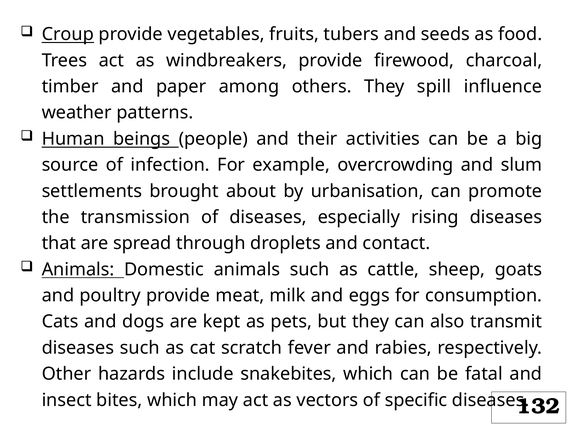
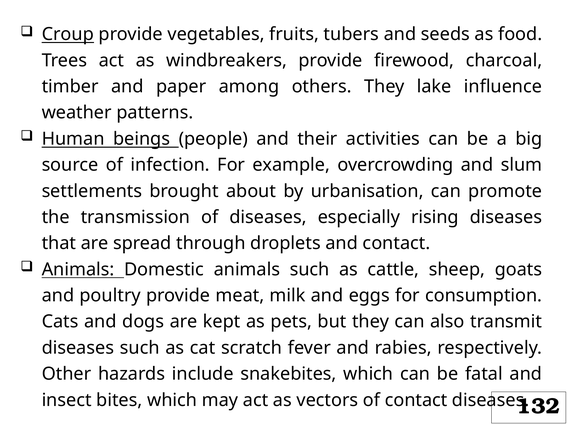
spill: spill -> lake (434, 87)
of specific: specific -> contact (416, 400)
